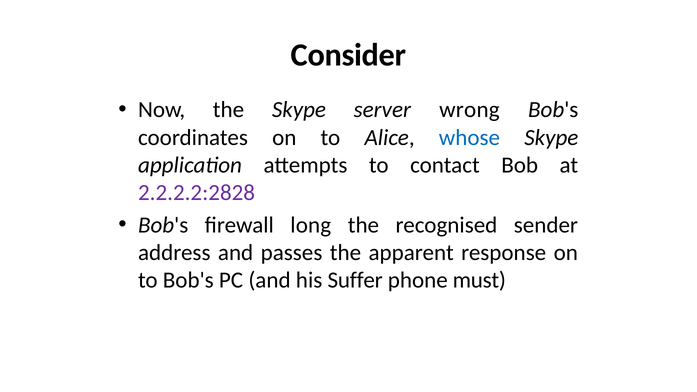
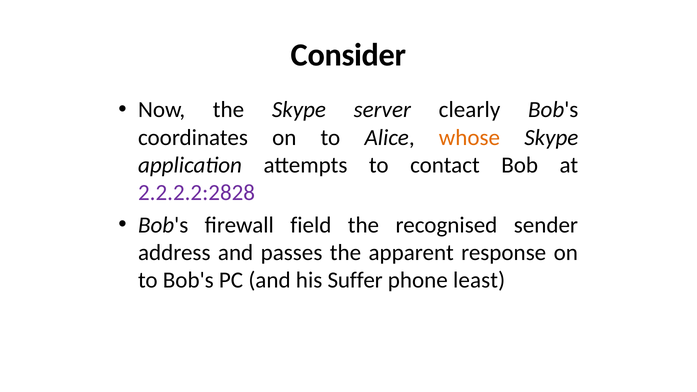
wrong: wrong -> clearly (470, 110)
whose colour: blue -> orange (469, 137)
long: long -> field (311, 225)
must: must -> least (479, 280)
